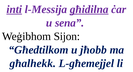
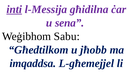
għidilna underline: present -> none (89, 9)
Sijon: Sijon -> Sabu (67, 36)
għalhekk: għalhekk -> imqaddsa (33, 63)
